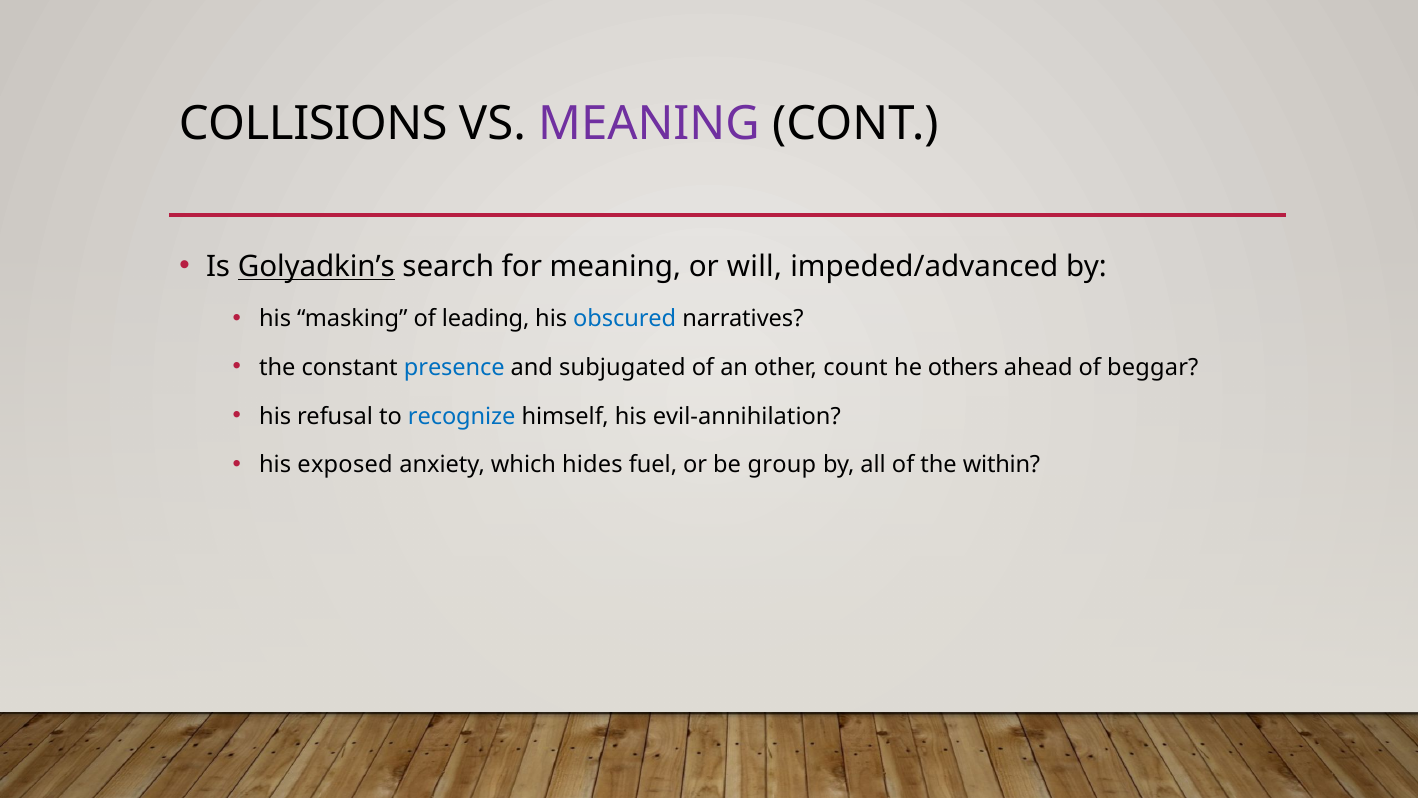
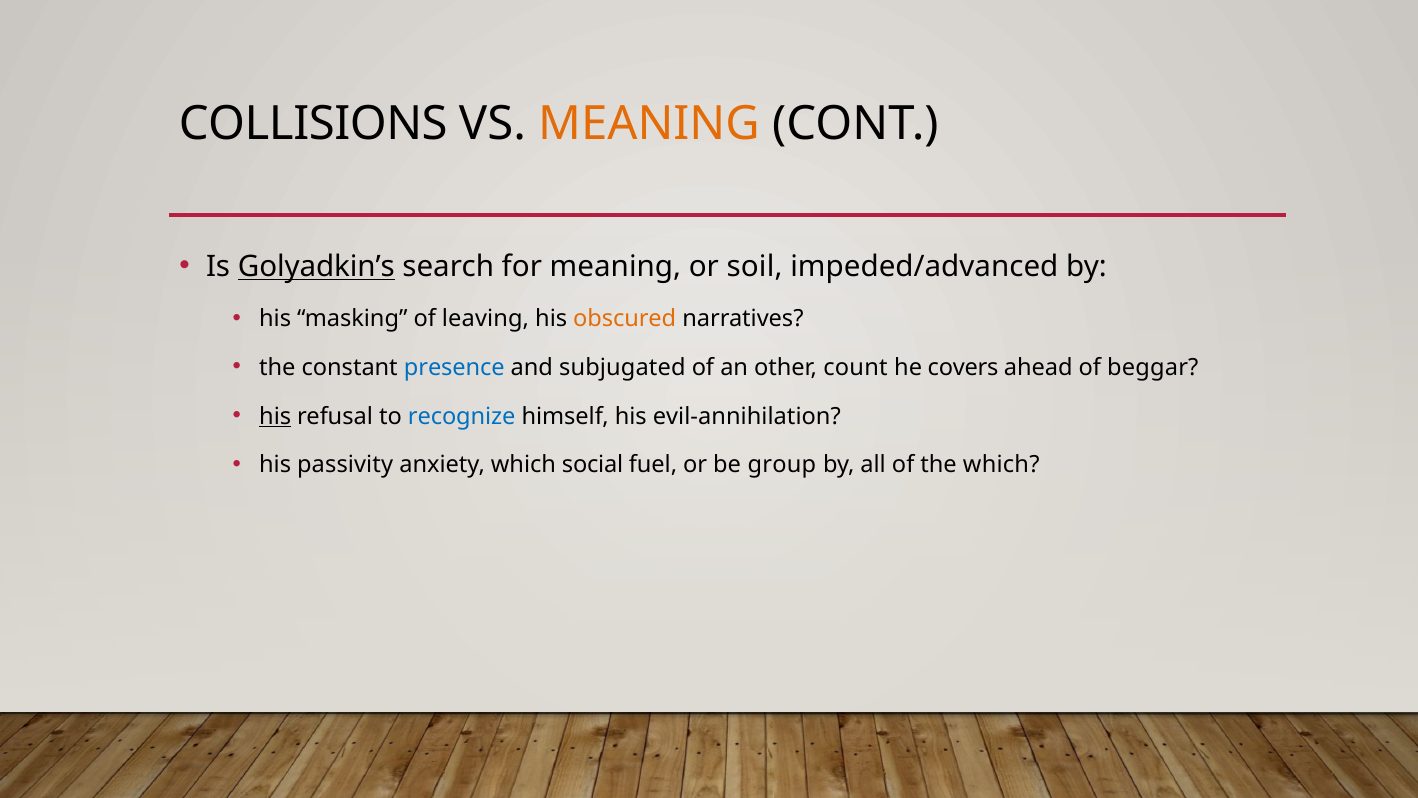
MEANING colour: purple -> orange (649, 124)
will: will -> soil (755, 267)
leading: leading -> leaving (486, 319)
obscured colour: blue -> orange (625, 319)
others: others -> covers (963, 367)
his underline: none -> present (275, 416)
exposed: exposed -> passivity (345, 465)
hides: hides -> social (593, 465)
the within: within -> which (1001, 465)
